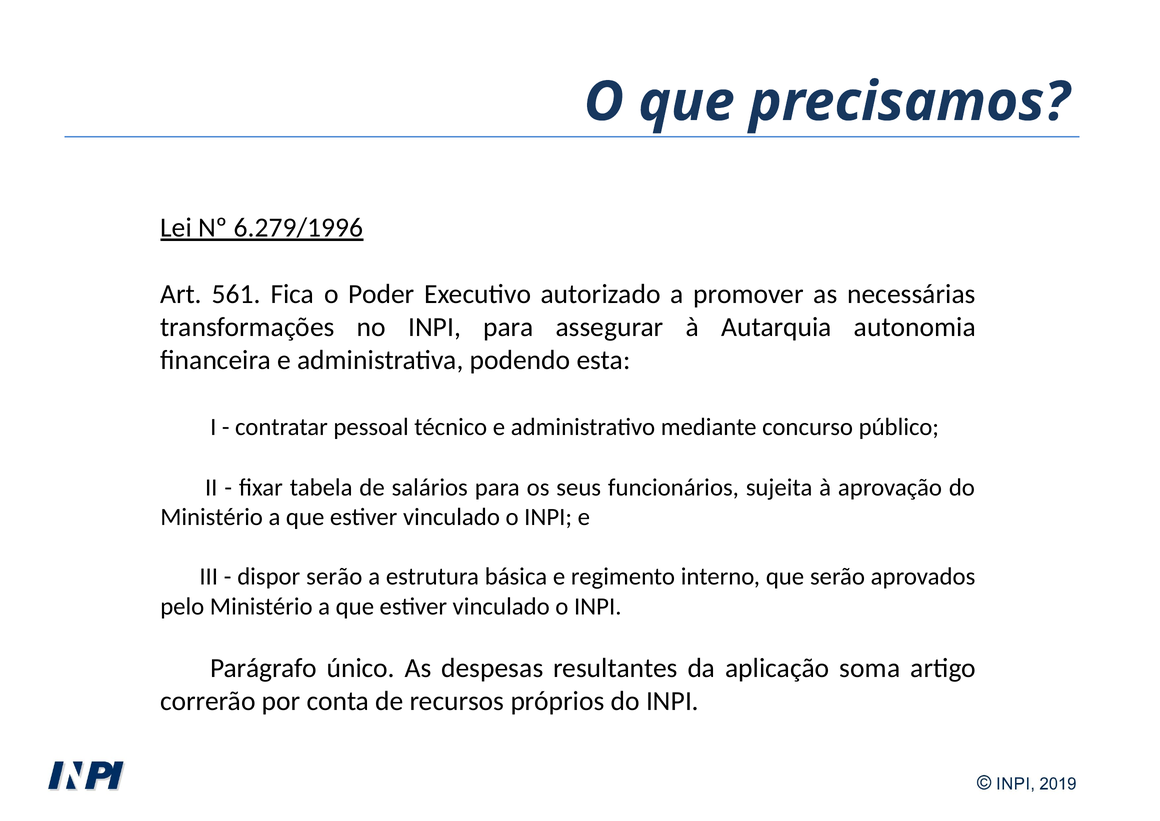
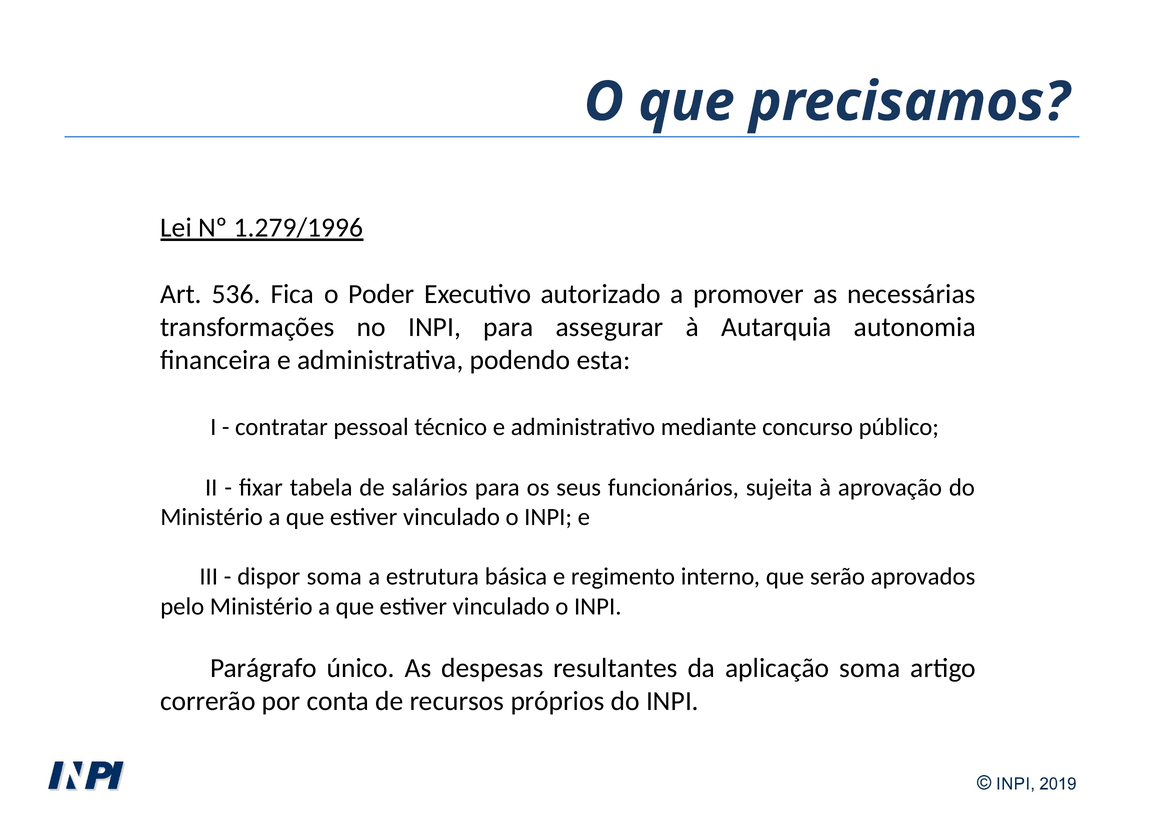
6.279/1996: 6.279/1996 -> 1.279/1996 (299, 227)
561: 561 -> 536 (236, 294)
dispor serão: serão -> soma (334, 576)
